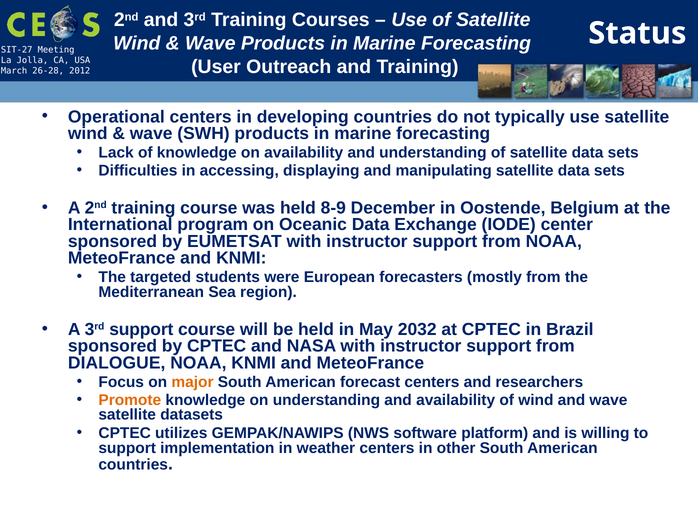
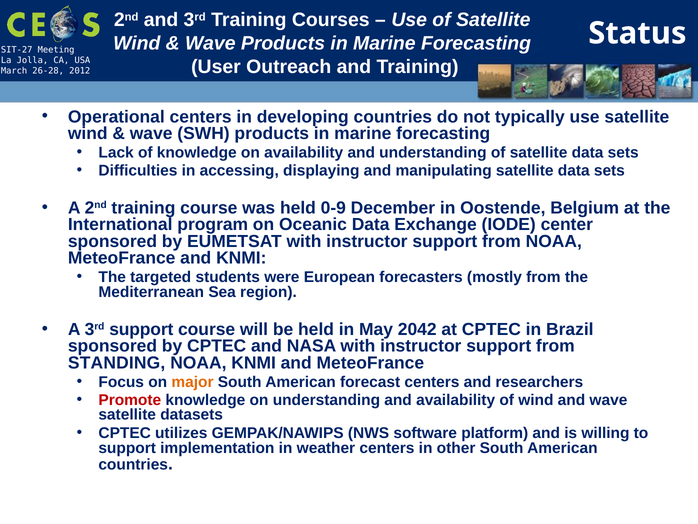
8-9: 8-9 -> 0-9 (333, 208)
2032: 2032 -> 2042 (417, 329)
DIALOGUE: DIALOGUE -> STANDING (117, 363)
Promote colour: orange -> red (130, 400)
